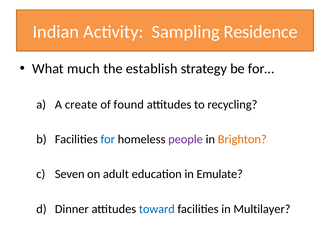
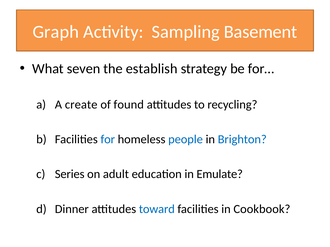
Indian: Indian -> Graph (56, 32)
Residence: Residence -> Basement (261, 32)
much: much -> seven (84, 69)
people colour: purple -> blue (186, 140)
Brighton colour: orange -> blue (242, 140)
Seven: Seven -> Series (70, 175)
Multilayer: Multilayer -> Cookbook (262, 209)
